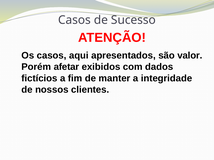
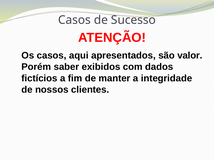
afetar: afetar -> saber (66, 67)
